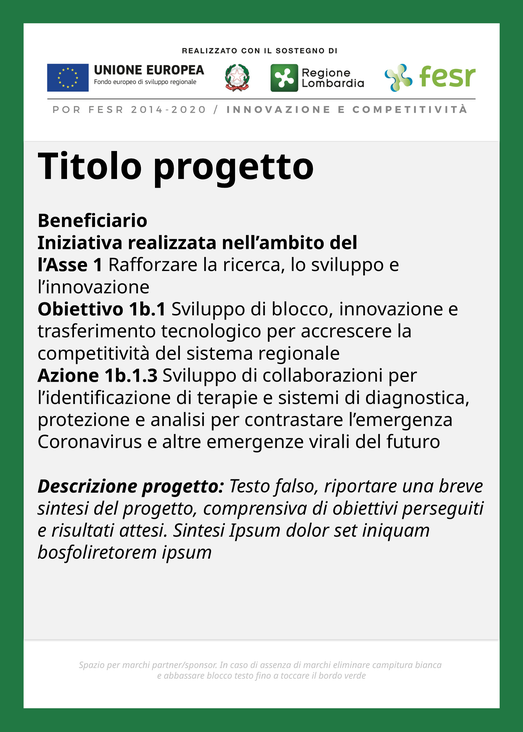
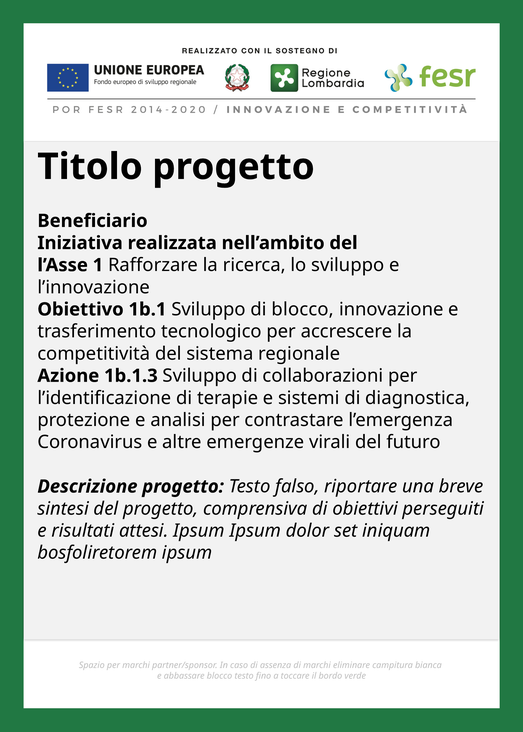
attesi Sintesi: Sintesi -> Ipsum (199, 531)
